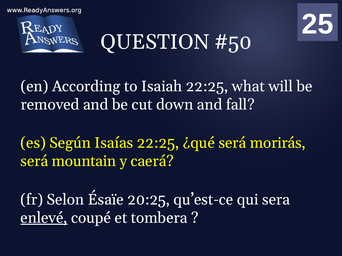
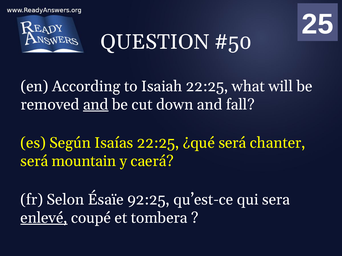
and underline: none -> present (96, 105)
morirás: morirás -> chanter (278, 143)
20:25: 20:25 -> 92:25 (149, 200)
